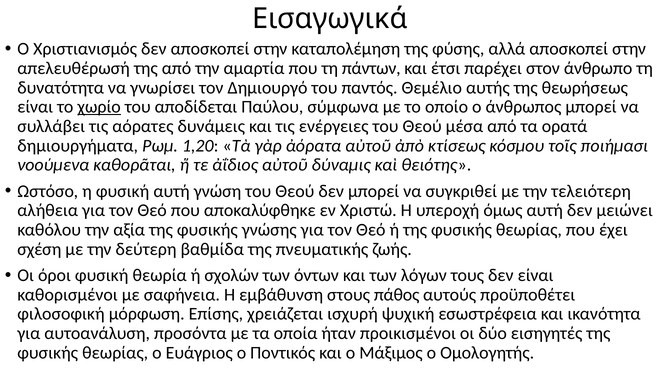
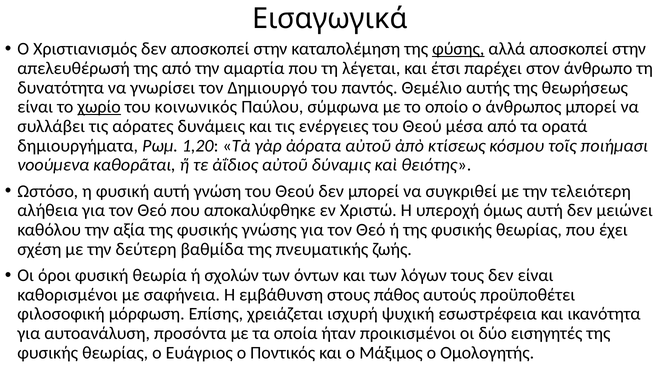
φύσης underline: none -> present (458, 49)
πάντων: πάντων -> λέγεται (371, 68)
αποδίδεται: αποδίδεται -> κοινωνικός (196, 107)
